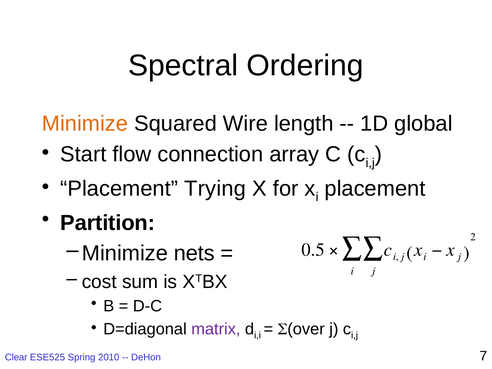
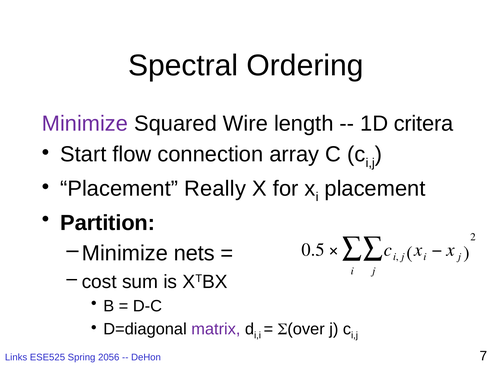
Minimize colour: orange -> purple (85, 124)
global: global -> critera (424, 124)
Trying: Trying -> Really (215, 189)
Clear: Clear -> Links (16, 357)
2010: 2010 -> 2056 (109, 357)
